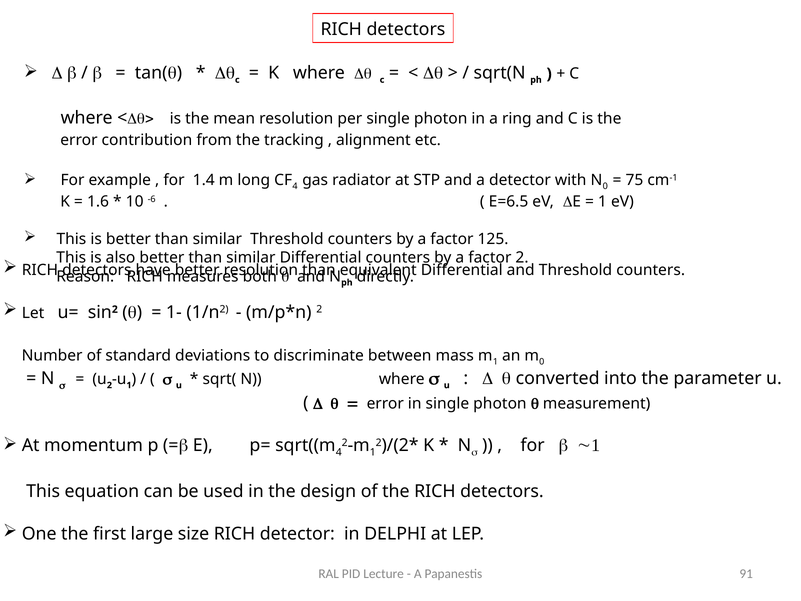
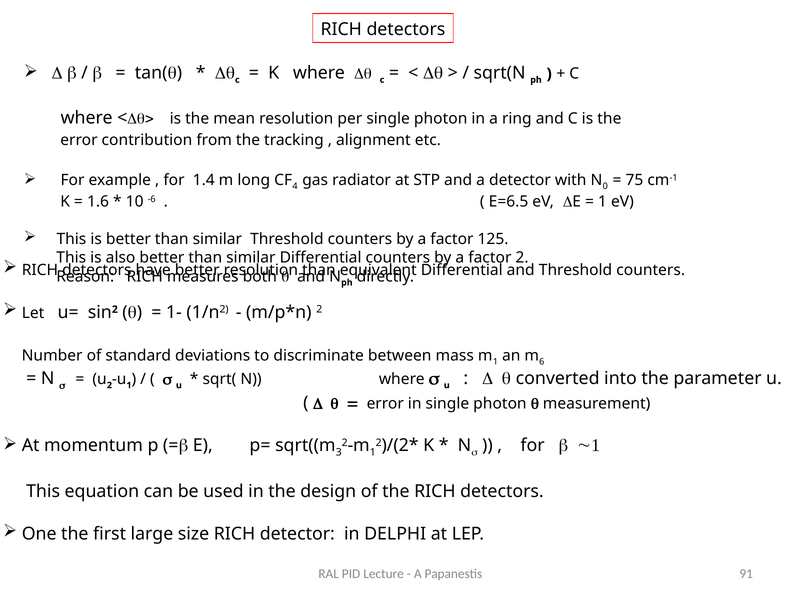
m 0: 0 -> 6 (542, 362)
4: 4 -> 3 (339, 452)
